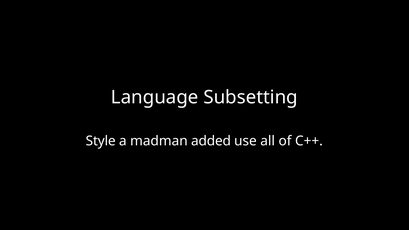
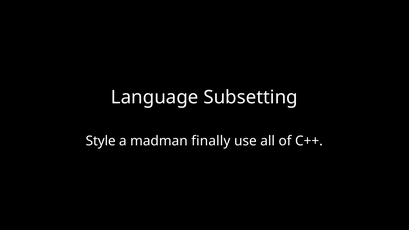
added: added -> finally (211, 141)
